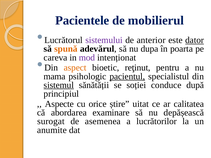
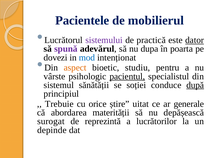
anterior: anterior -> practică (151, 40)
spună colour: orange -> purple (66, 49)
careva: careva -> dovezi (56, 58)
mod colour: purple -> blue (87, 58)
reţinut: reţinut -> studiu (138, 68)
mama: mama -> vârste (54, 76)
sistemul underline: present -> none (59, 85)
după underline: none -> present (195, 85)
Aspecte: Aspecte -> Trebuie (59, 104)
calitatea: calitatea -> generale (189, 104)
examinare: examinare -> materității (111, 113)
asemenea: asemenea -> reprezintă (103, 121)
anumite: anumite -> depinde (52, 130)
